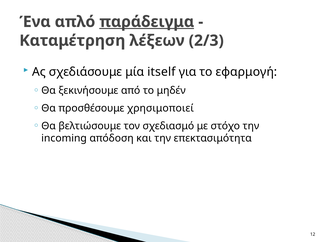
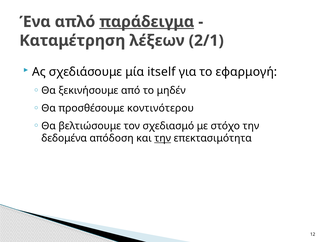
2/3: 2/3 -> 2/1 (206, 41)
χρησιμοποιεί: χρησιμοποιεί -> κοντινότερου (160, 108)
incoming: incoming -> δεδομένα (64, 138)
την underline: none -> present (163, 138)
